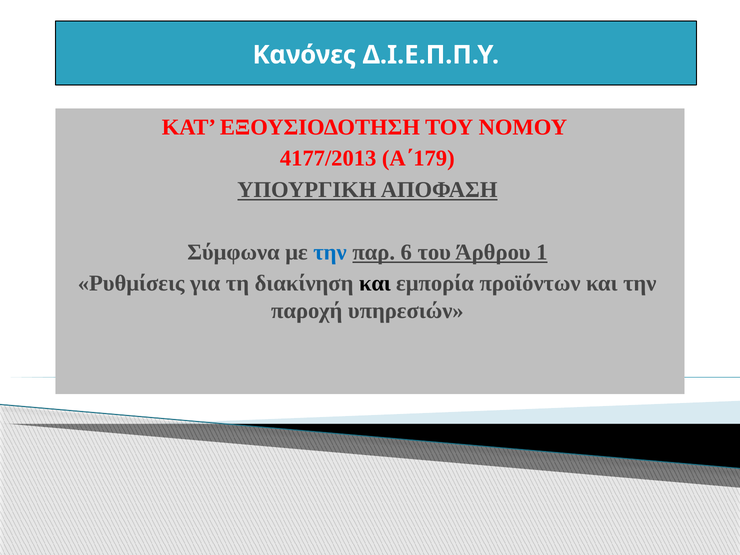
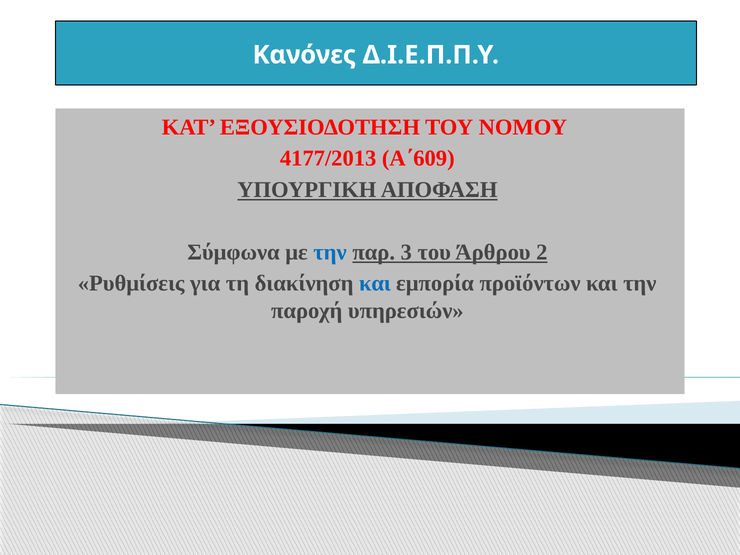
Α΄179: Α΄179 -> Α΄609 (418, 159)
6: 6 -> 3 (406, 252)
1: 1 -> 2 (542, 252)
και colour: black -> blue (375, 283)
